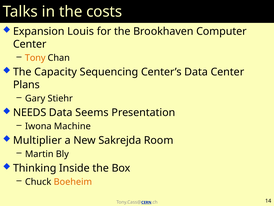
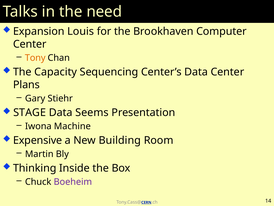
costs: costs -> need (104, 12)
NEEDS: NEEDS -> STAGE (30, 112)
Multiplier: Multiplier -> Expensive (38, 140)
Sakrejda: Sakrejda -> Building (120, 140)
Boeheim colour: orange -> purple (73, 181)
